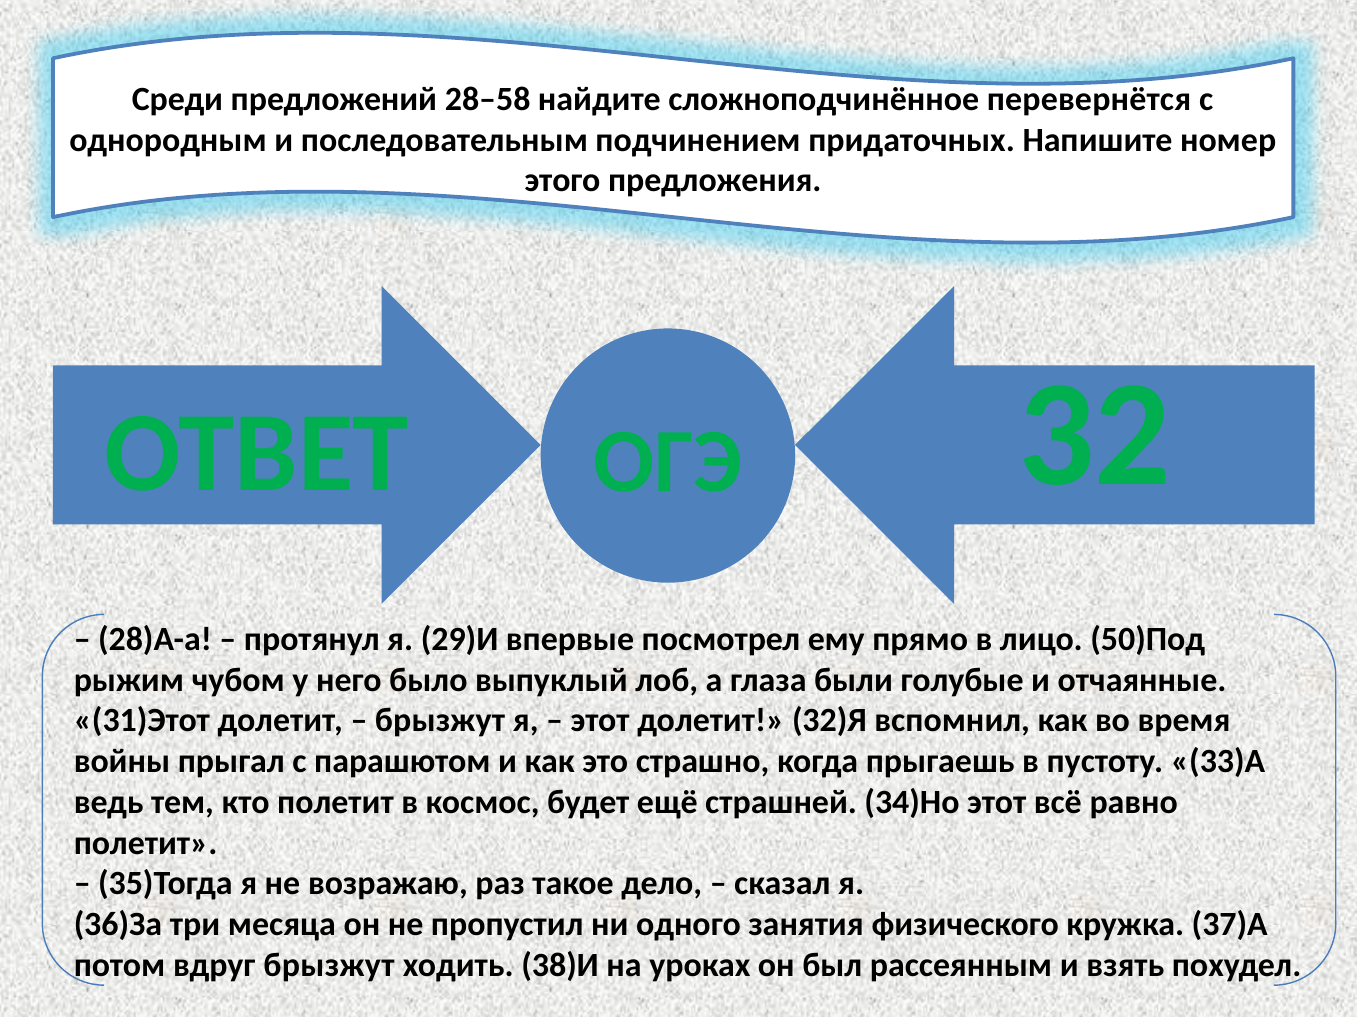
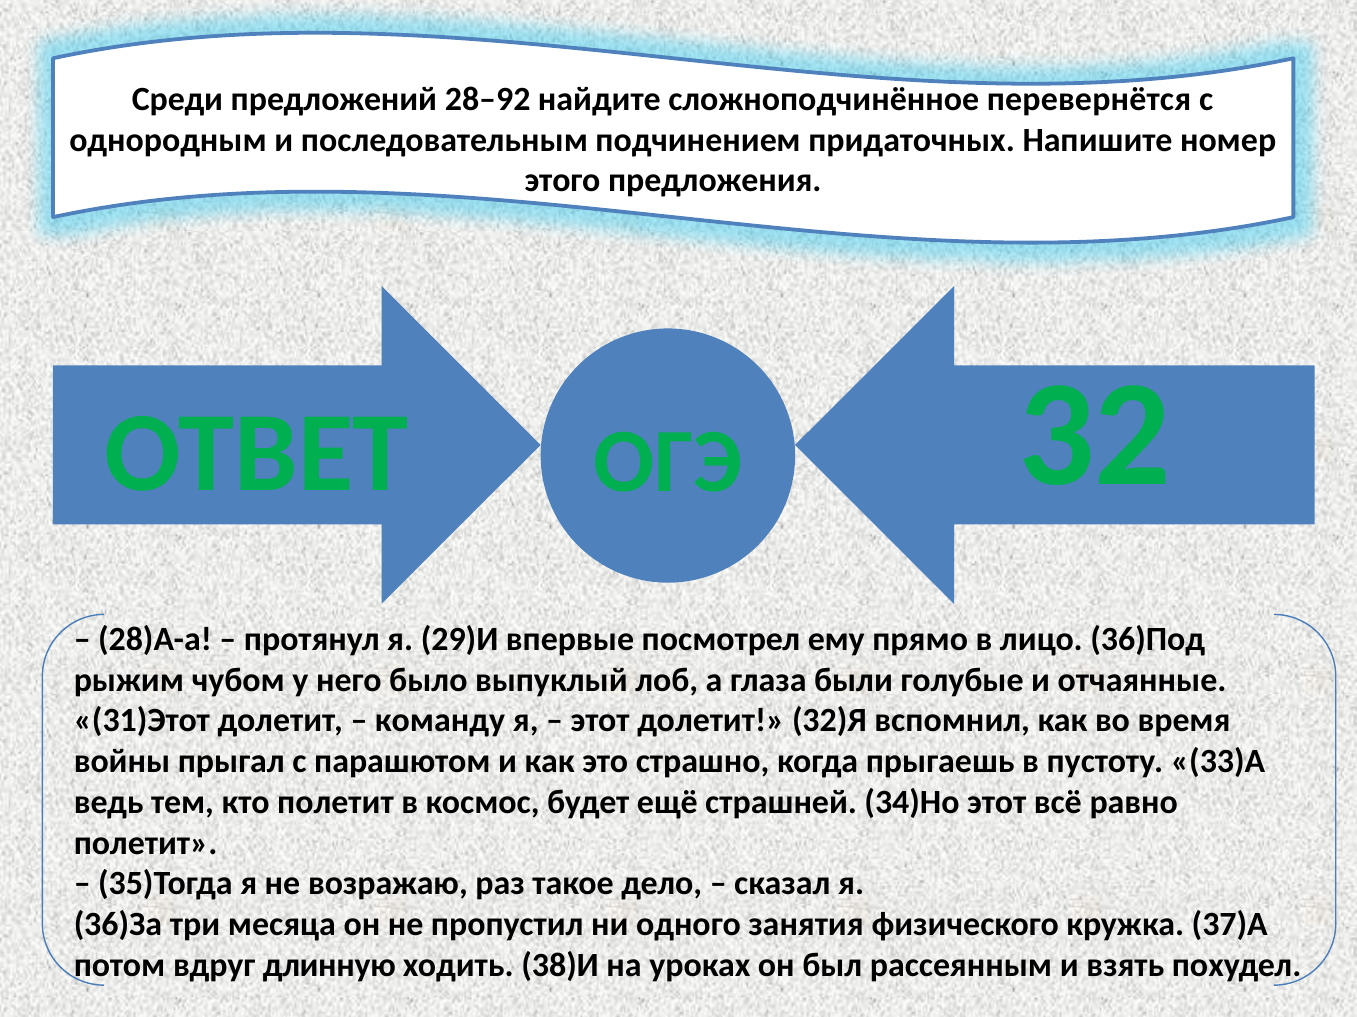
28–58: 28–58 -> 28–92 (488, 99)
50)Под: 50)Под -> 36)Под (1148, 640)
брызжут: брызжут -> команду (440, 721)
вдруг брызжут: брызжут -> длинную (329, 966)
